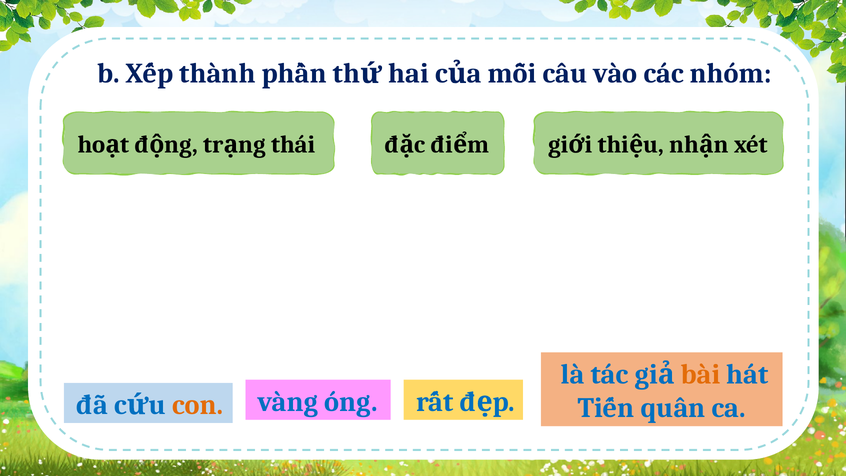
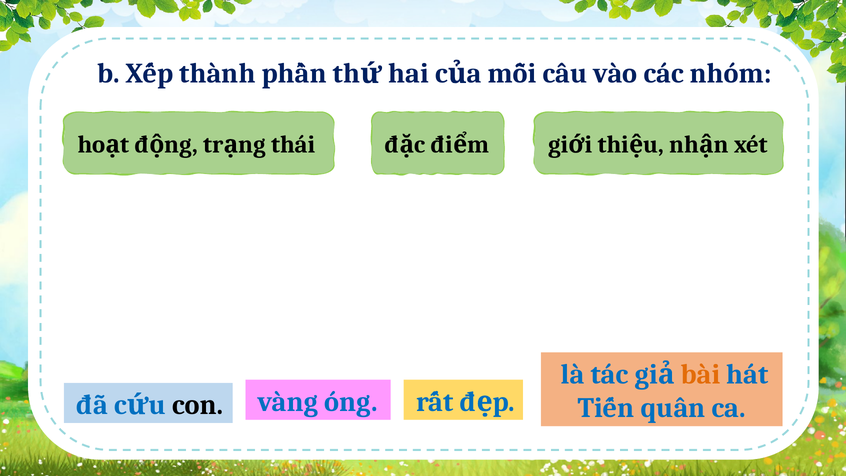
con colour: orange -> black (198, 405)
